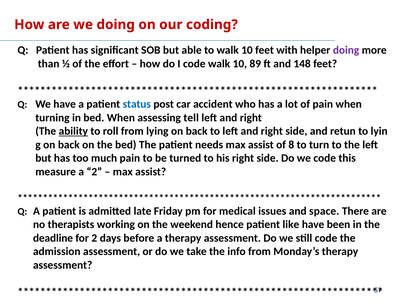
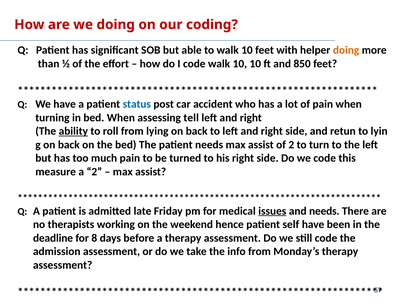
doing colour: purple -> orange (346, 50)
10 89: 89 -> 10 (255, 64)
148: 148 -> 850 (302, 64)
of 8: 8 -> 2 (291, 145)
issues underline: none -> present (272, 211)
and space: space -> needs (324, 211)
like: like -> self (291, 225)
for 2: 2 -> 8 (94, 238)
